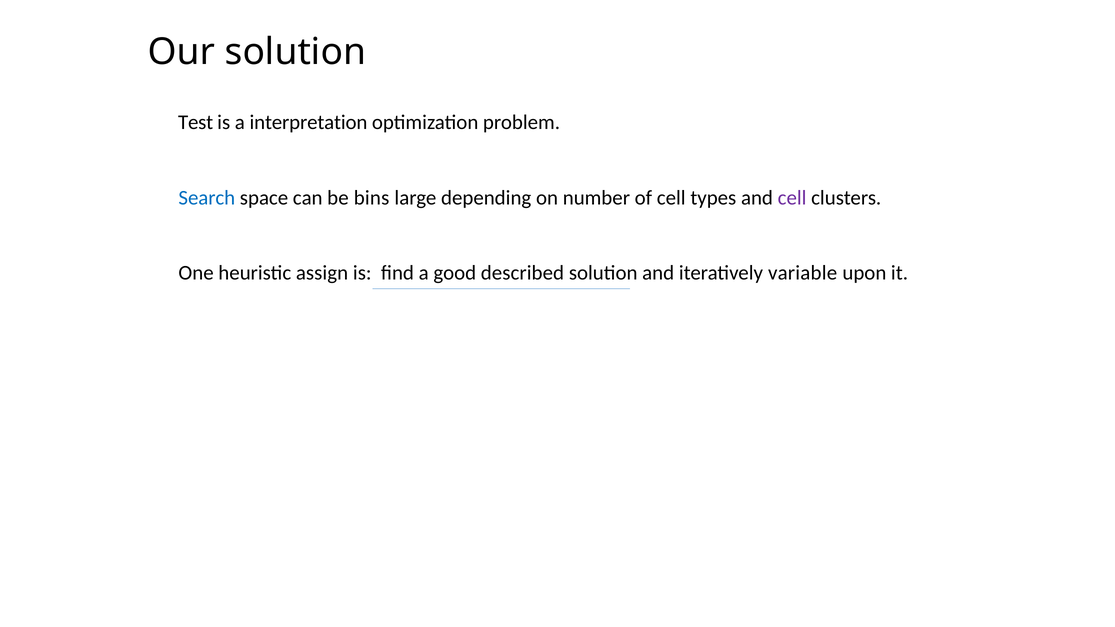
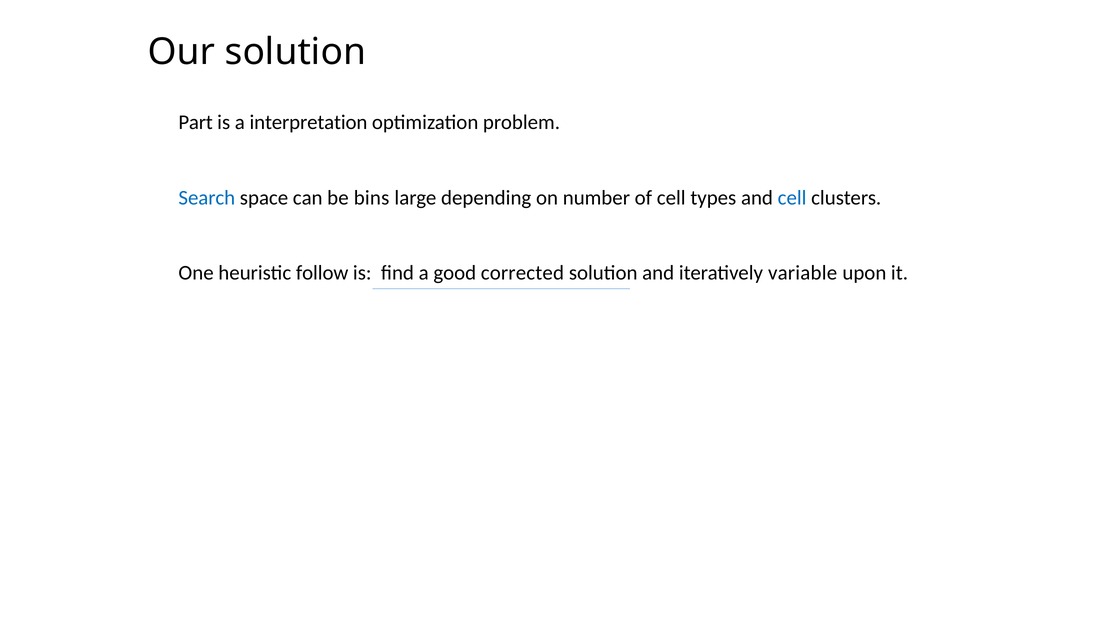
Test: Test -> Part (196, 123)
cell colour: purple -> blue (792, 198)
assign: assign -> follow (322, 273)
described: described -> corrected (522, 273)
